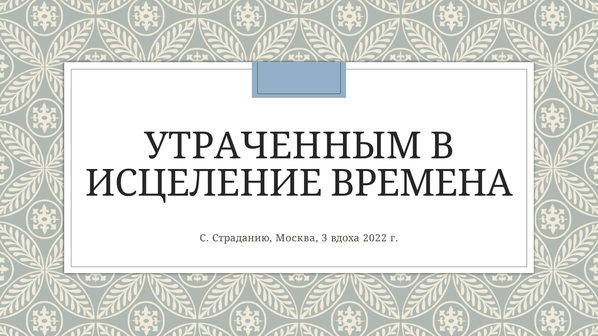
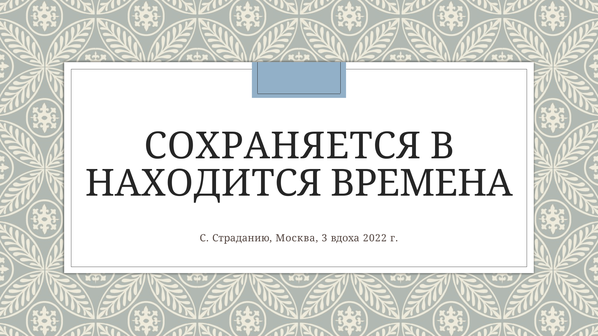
УТРАЧЕННЫМ: УТРАЧЕННЫМ -> СОХРАНЯЕТСЯ (283, 146)
ИСЦЕЛЕНИЕ: ИСЦЕЛЕНИЕ -> НАХОДИТСЯ (204, 184)
